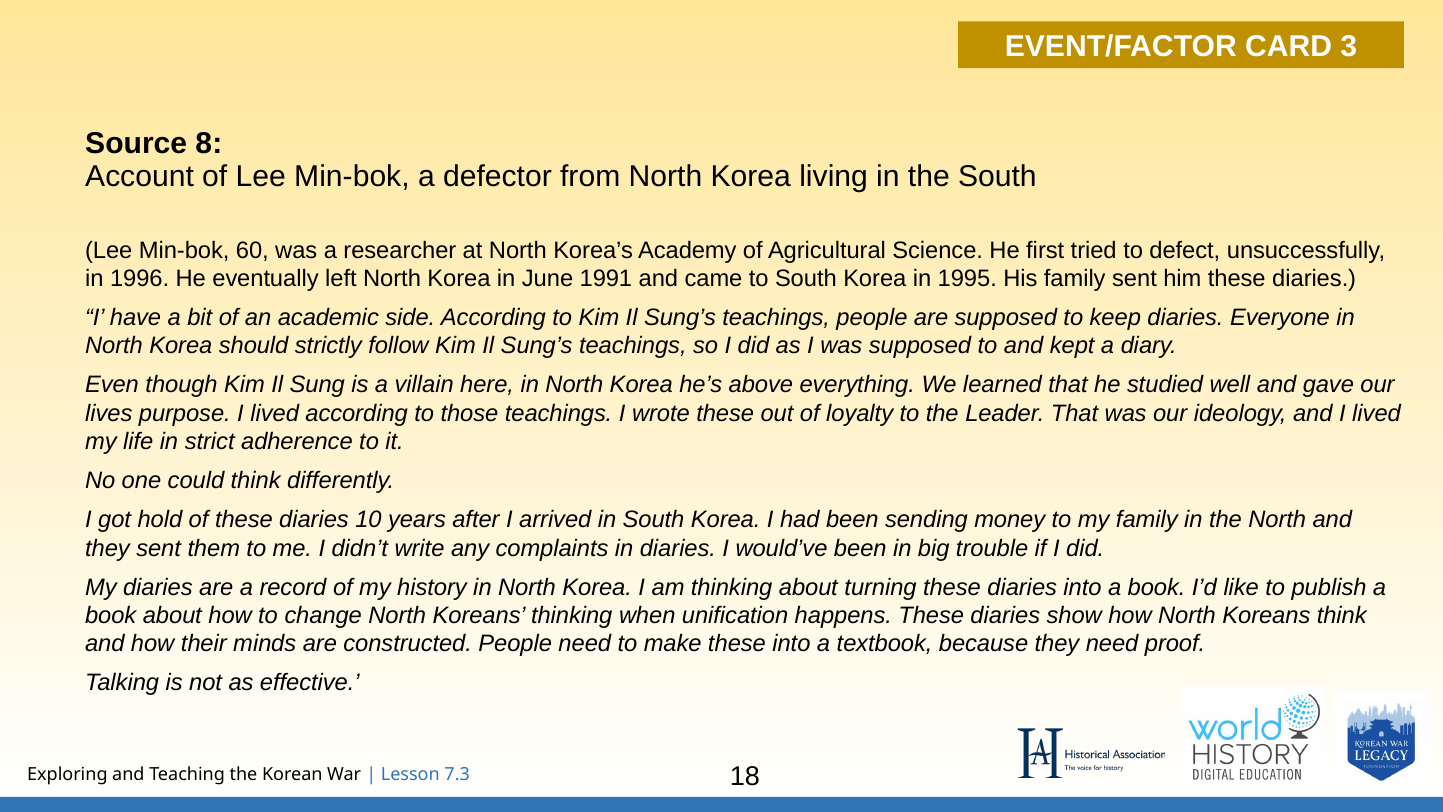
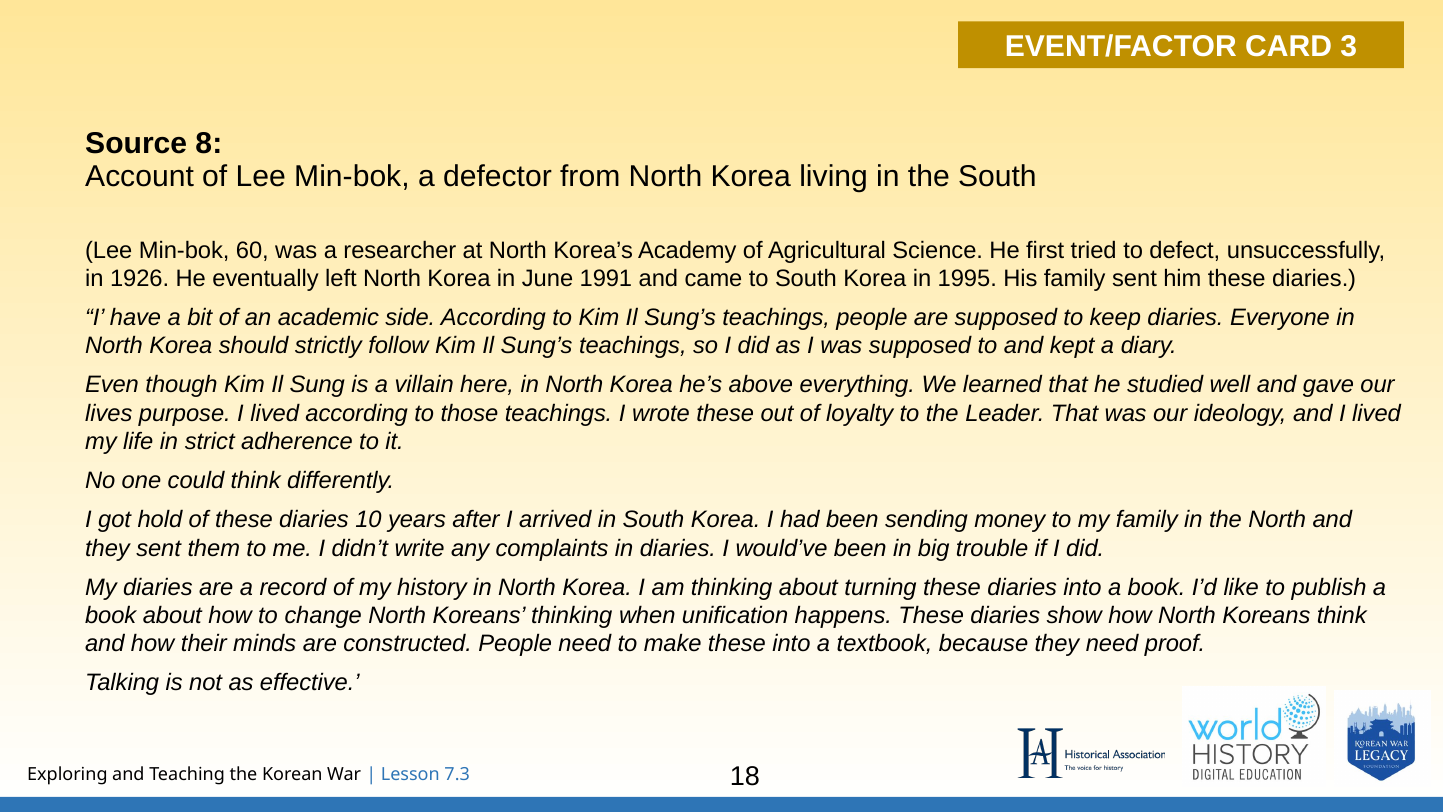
1996: 1996 -> 1926 (140, 279)
